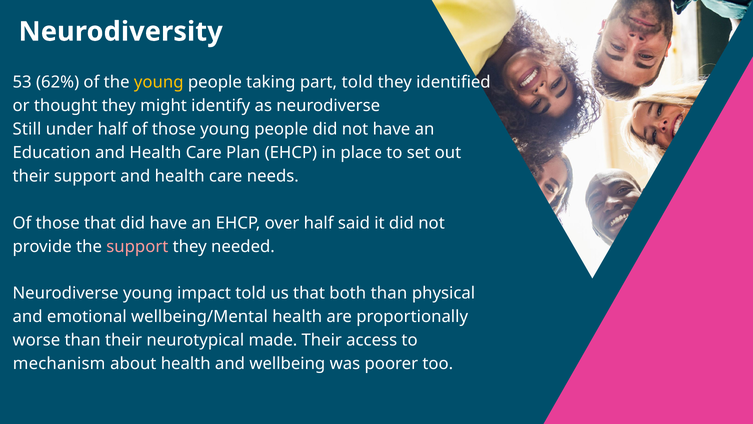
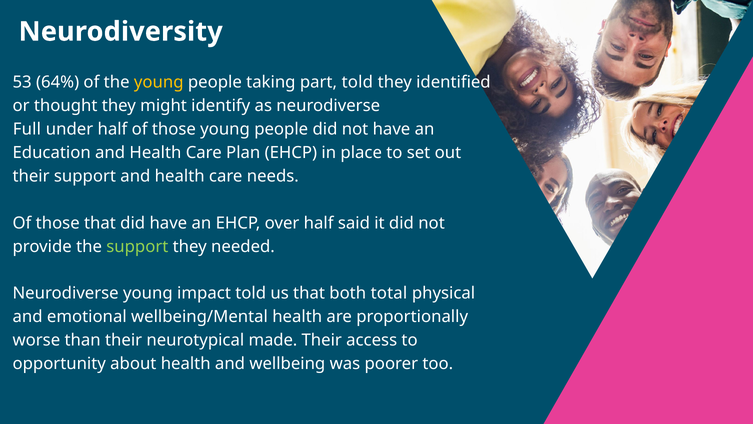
62%: 62% -> 64% (58, 82)
Still: Still -> Full (27, 129)
support colour: pink -> light green (137, 246)
both than: than -> total (389, 293)
mechanism: mechanism -> opportunity (59, 363)
